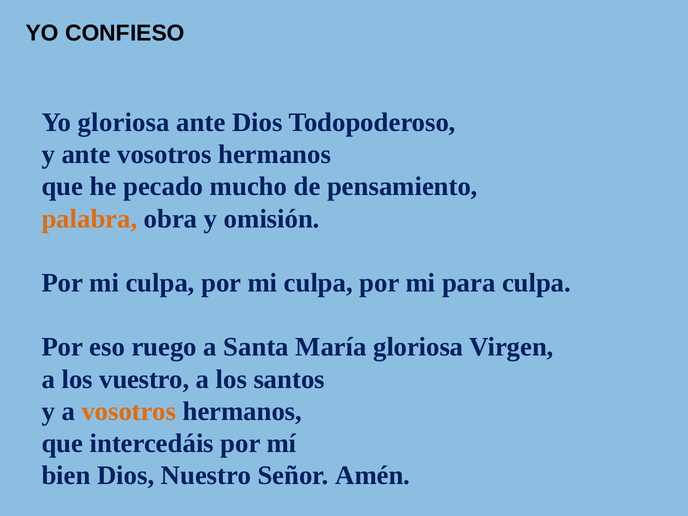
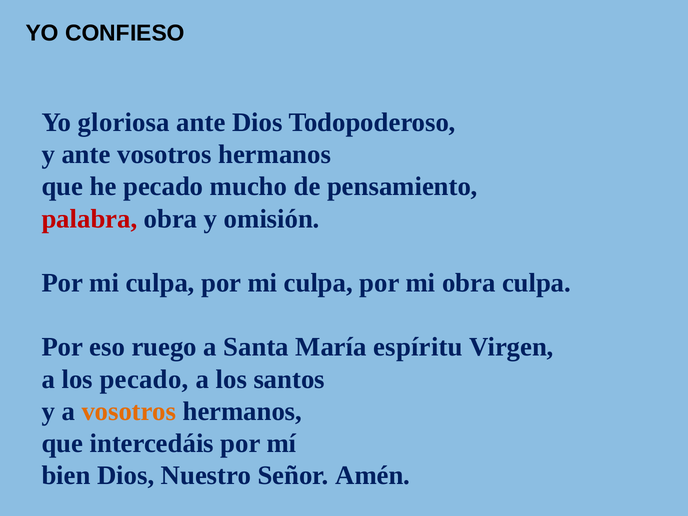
palabra colour: orange -> red (89, 219)
mi para: para -> obra (469, 283)
María gloriosa: gloriosa -> espíritu (418, 347)
los vuestro: vuestro -> pecado (144, 379)
